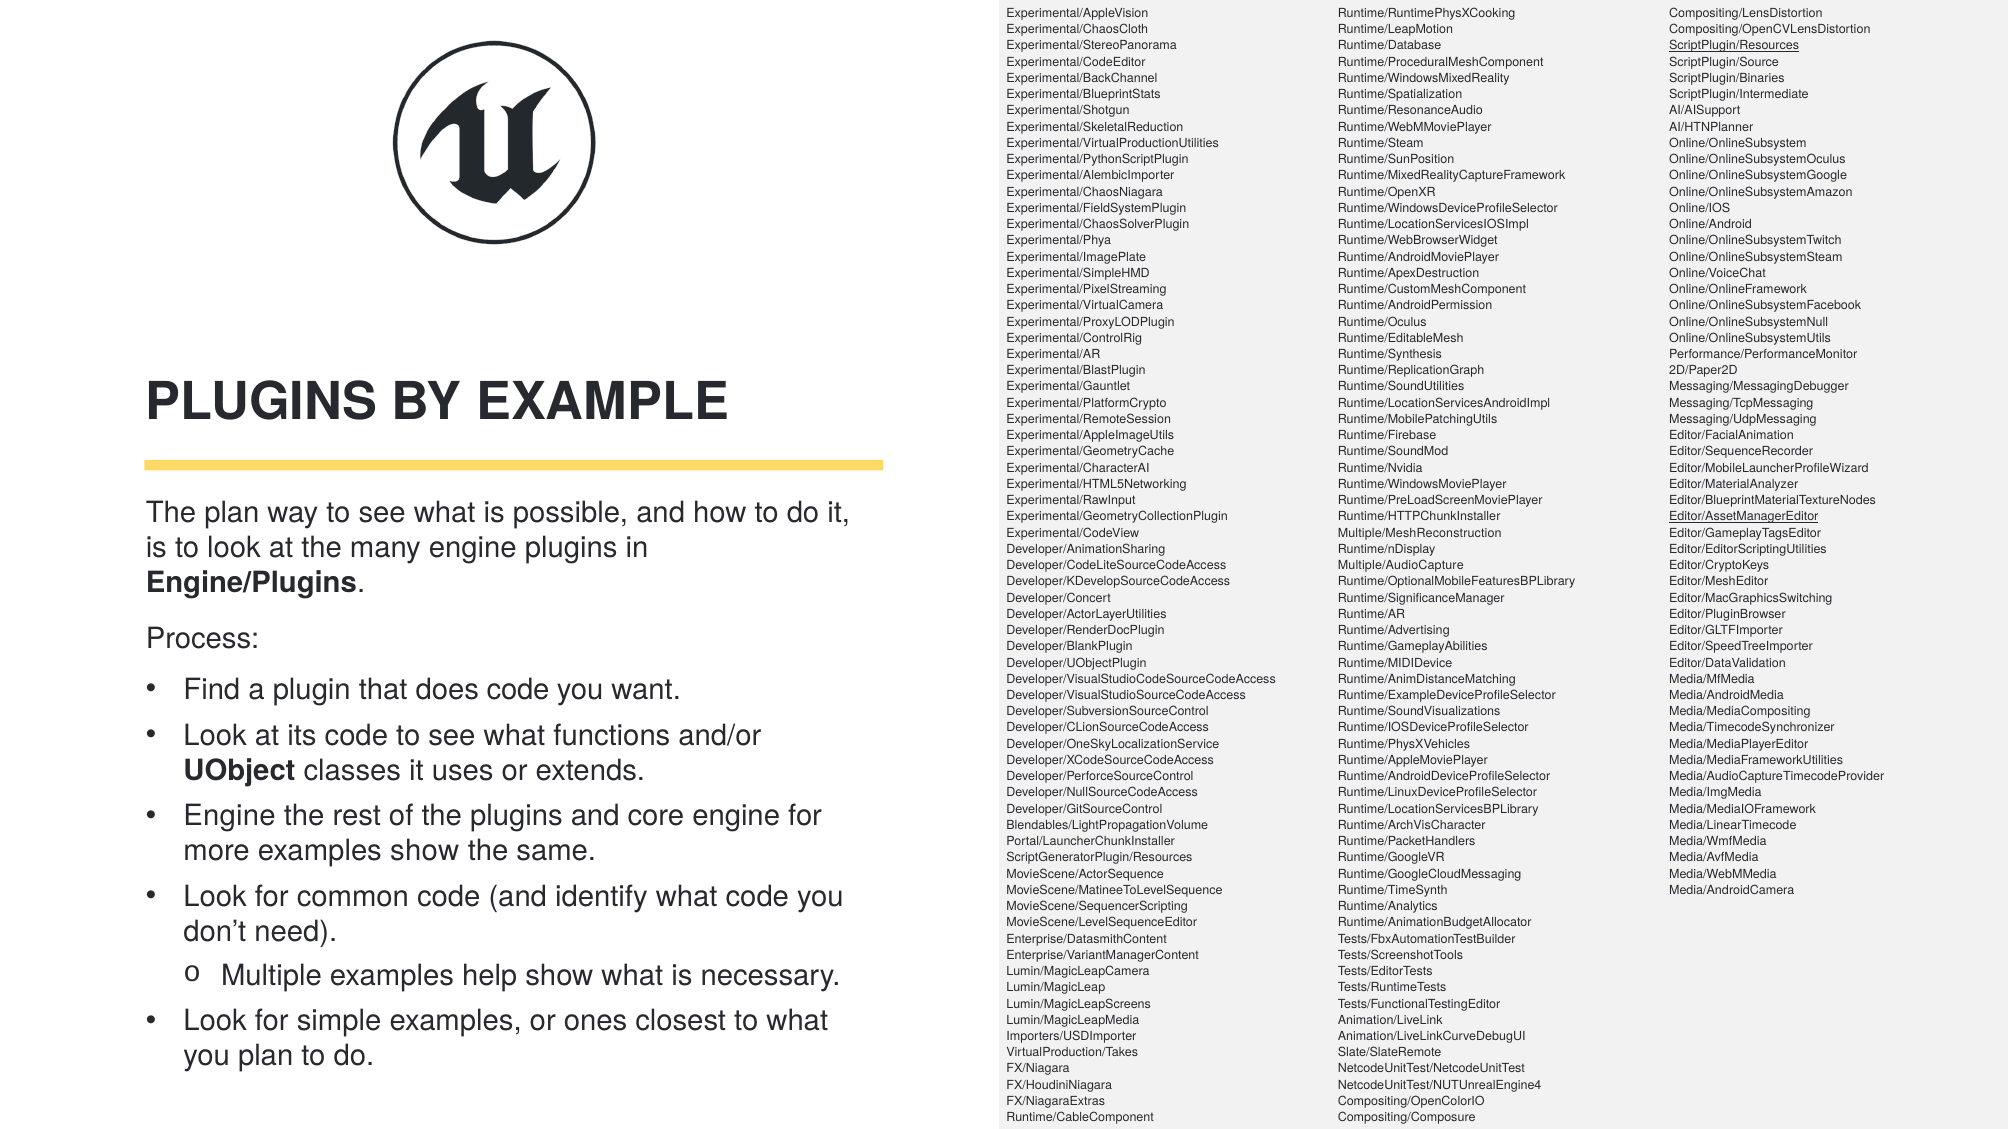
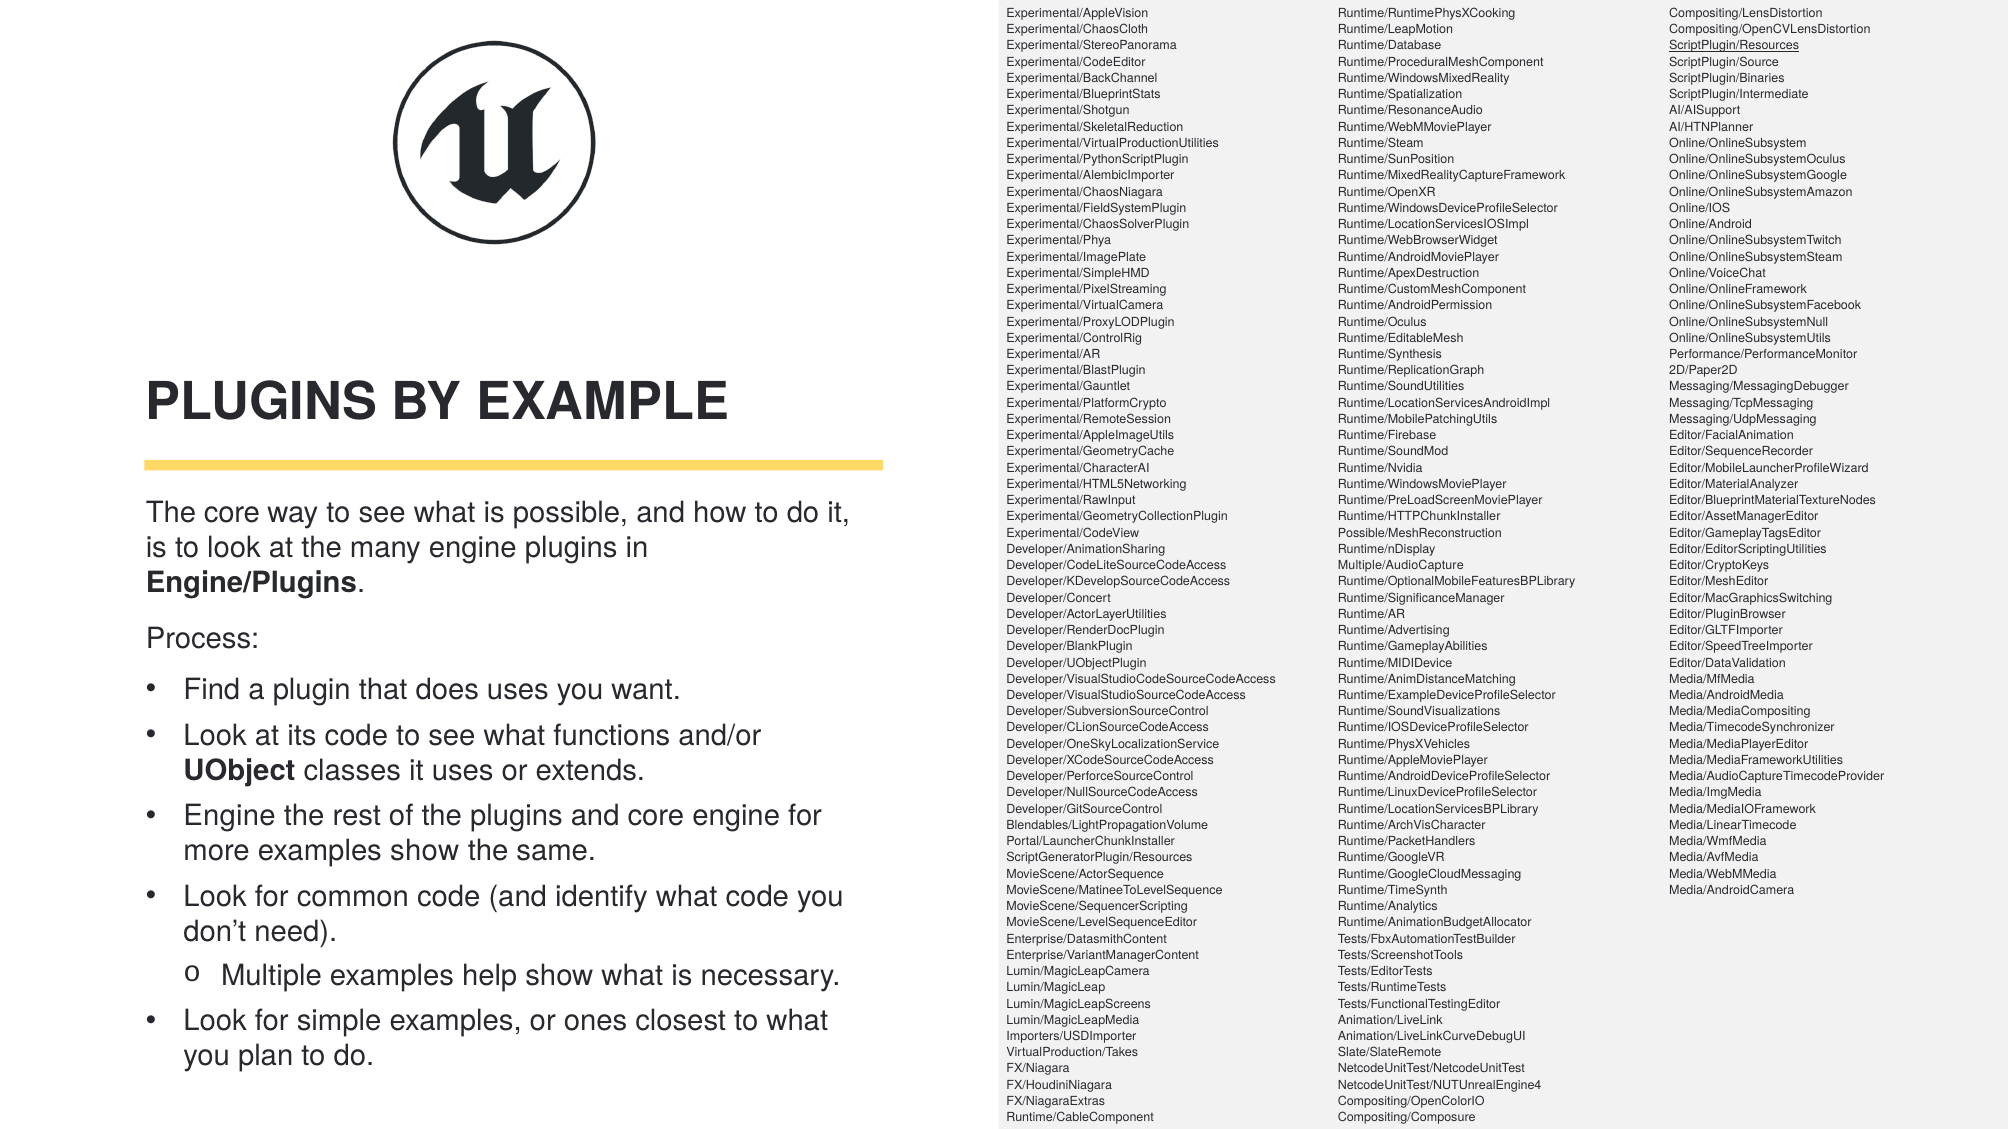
The plan: plan -> core (232, 513)
Editor/AssetManagerEditor underline: present -> none (1744, 517)
Multiple/MeshReconstruction: Multiple/MeshReconstruction -> Possible/MeshReconstruction (1420, 533)
does code: code -> uses (518, 690)
